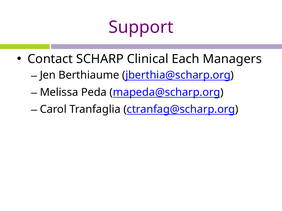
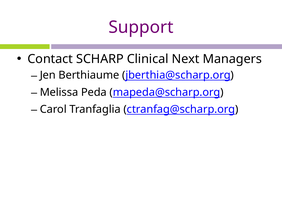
Each: Each -> Next (186, 59)
